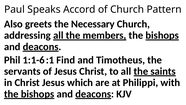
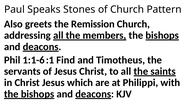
Accord: Accord -> Stones (79, 9)
Necessary: Necessary -> Remission (93, 24)
